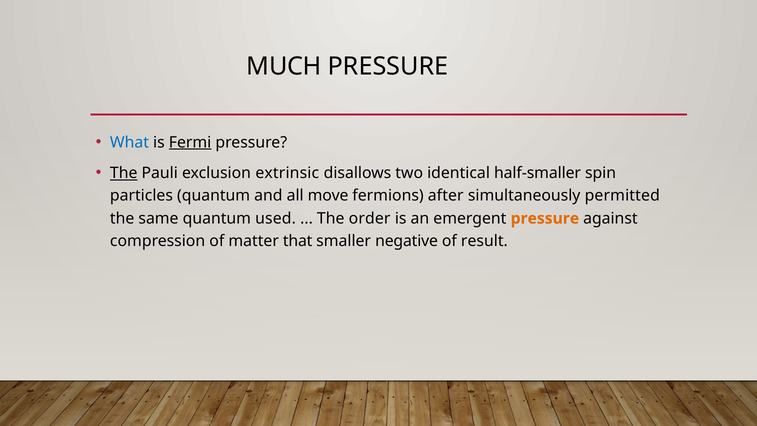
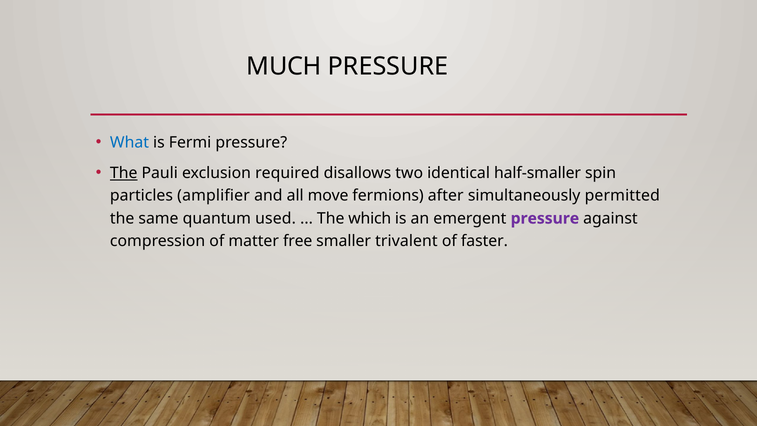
Fermi underline: present -> none (190, 142)
extrinsic: extrinsic -> required (287, 173)
particles quantum: quantum -> amplifier (214, 196)
order: order -> which (370, 218)
pressure colour: orange -> purple (545, 218)
that: that -> free (298, 241)
negative: negative -> trivalent (406, 241)
result: result -> faster (484, 241)
